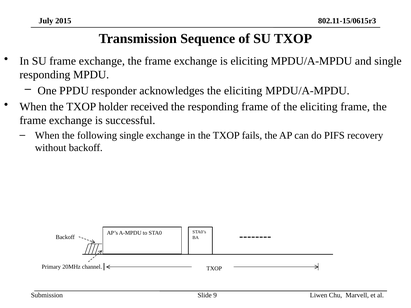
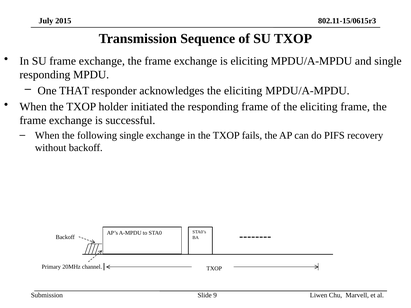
PPDU: PPDU -> THAT (74, 91)
received: received -> initiated (149, 107)
